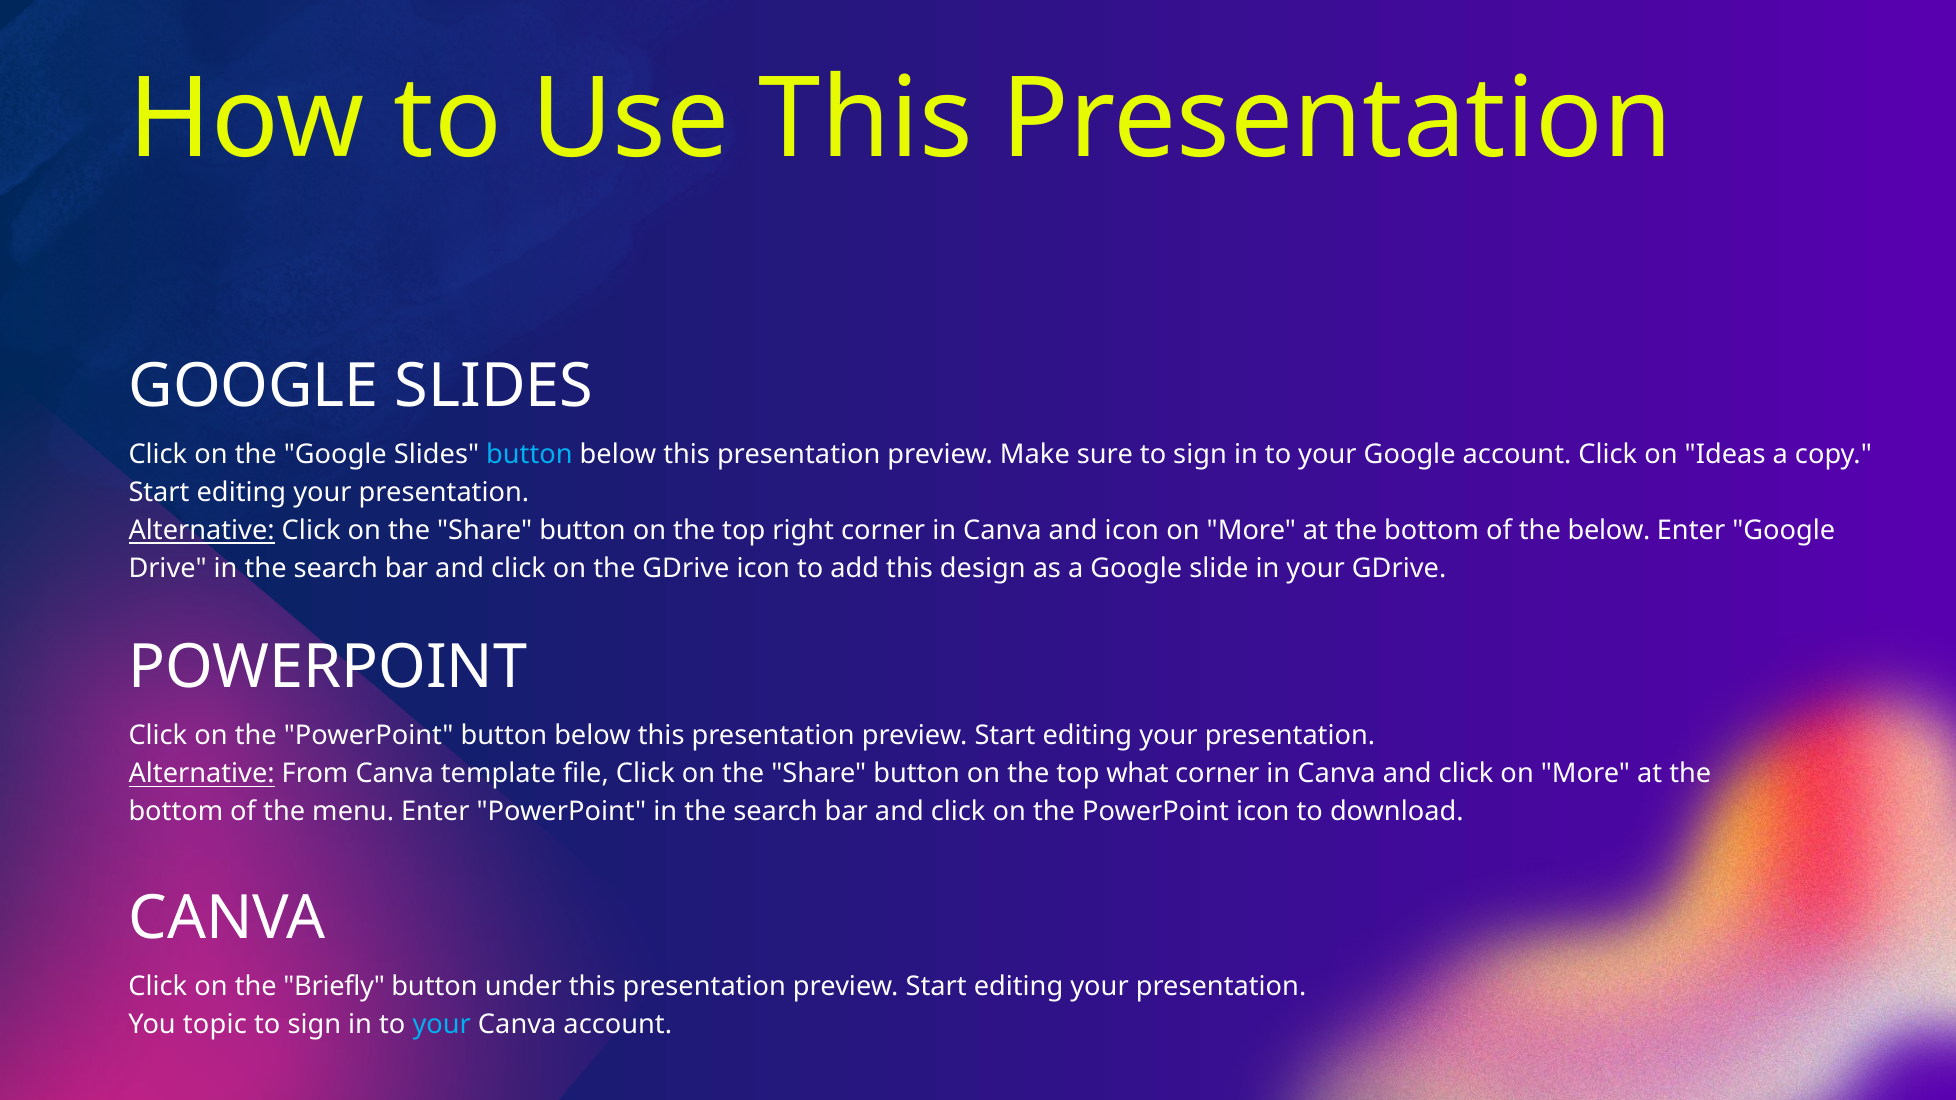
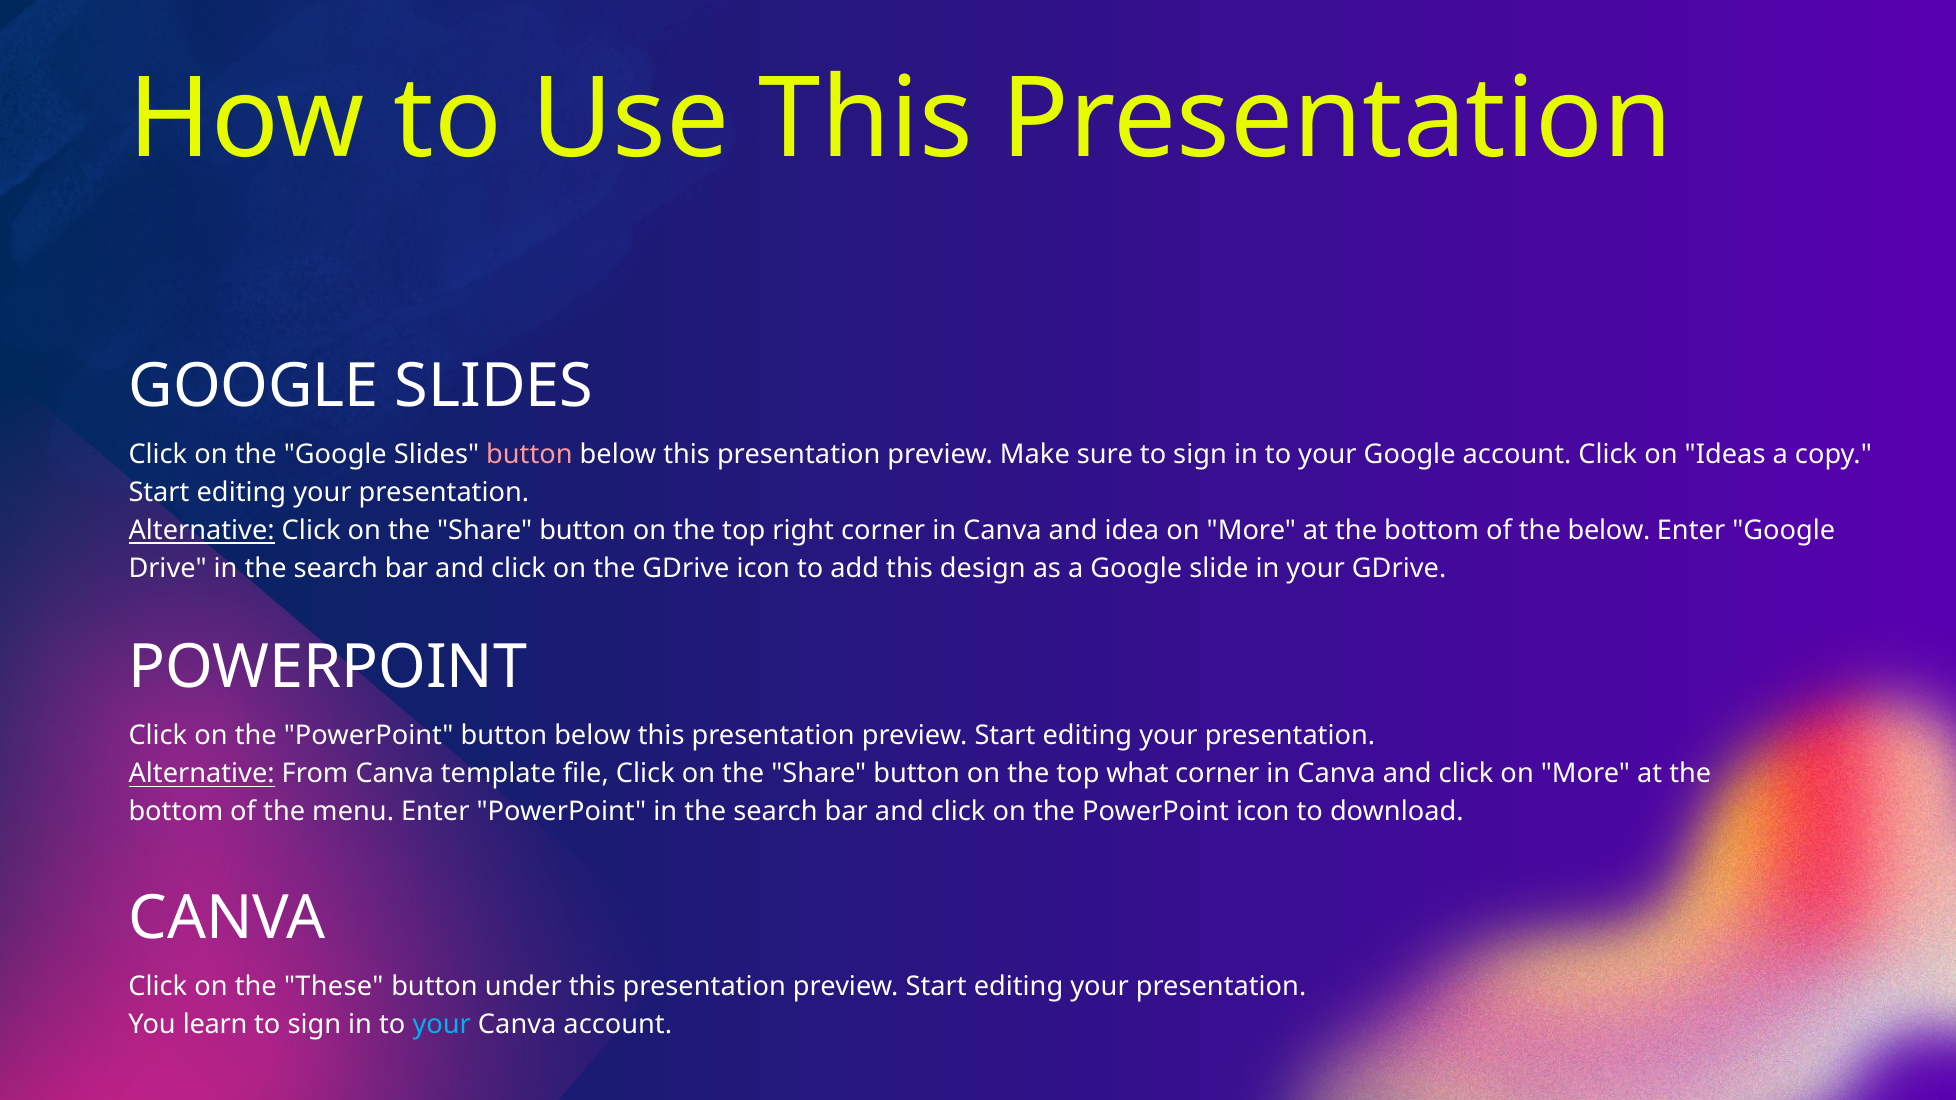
button colour: light blue -> pink (529, 455)
and icon: icon -> idea (1132, 531)
Briefly: Briefly -> These (334, 987)
topic: topic -> learn (215, 1025)
